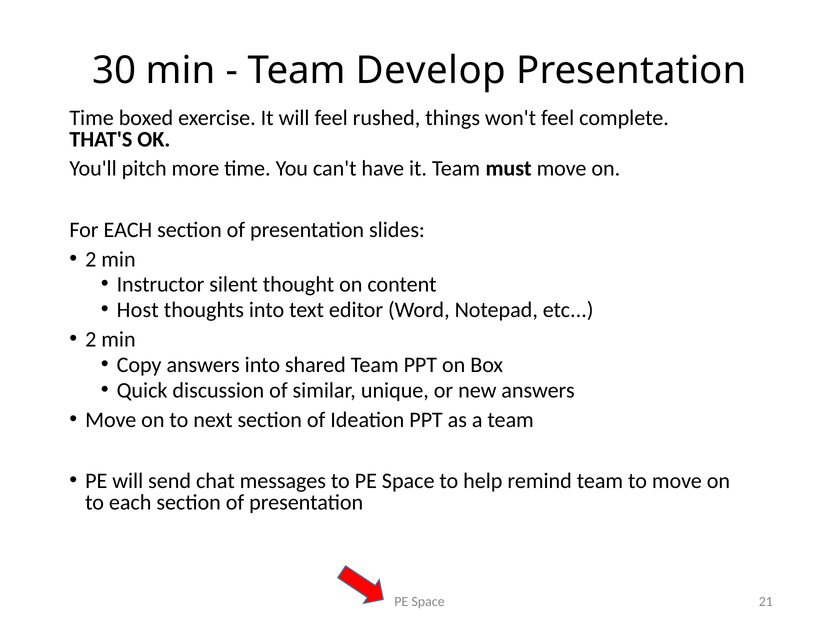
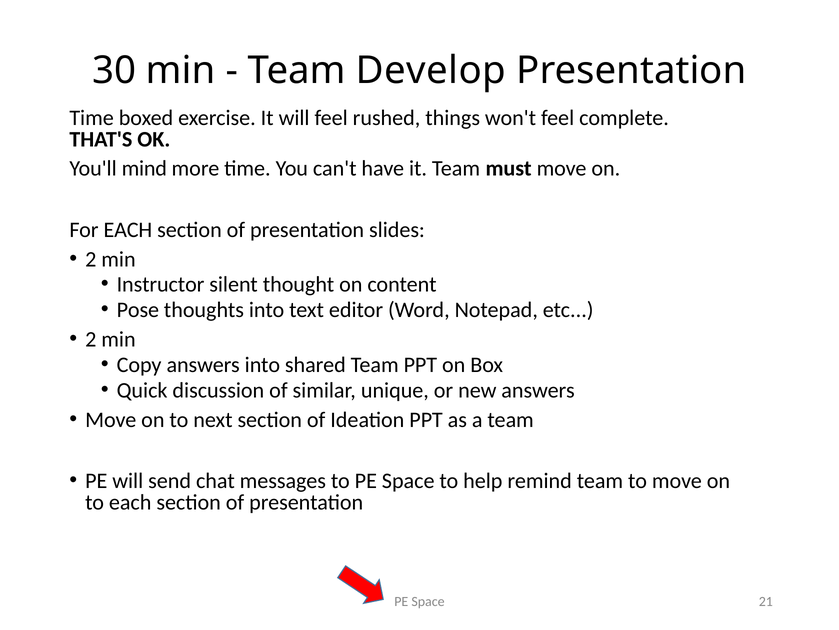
pitch: pitch -> mind (144, 168)
Host: Host -> Pose (138, 310)
